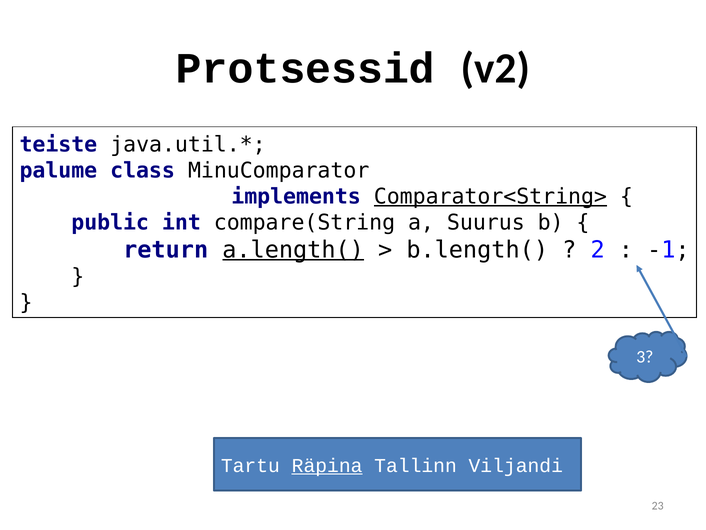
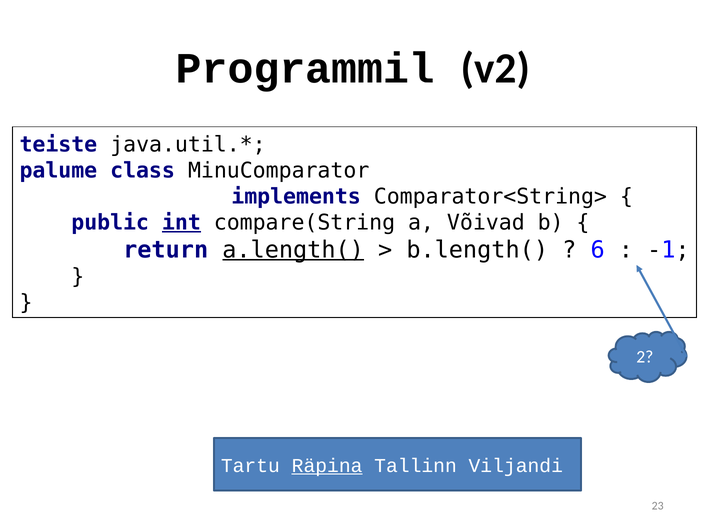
Protsessid: Protsessid -> Programmil (305, 68)
Comparator<String> underline: present -> none (490, 196)
int underline: none -> present (181, 222)
Suurus: Suurus -> Võivad (486, 222)
2: 2 -> 6 (598, 250)
3: 3 -> 2 (645, 356)
